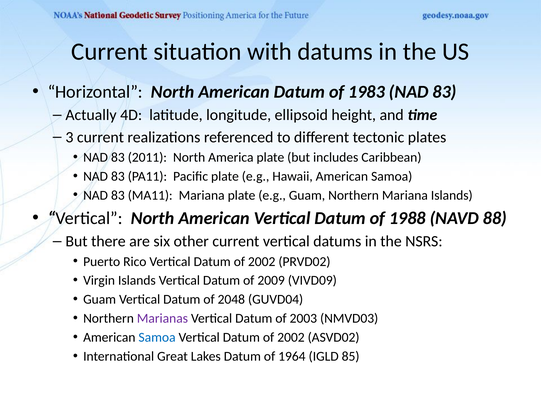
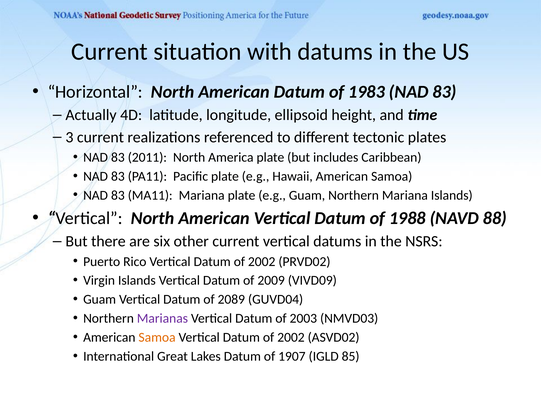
2048: 2048 -> 2089 (231, 299)
Samoa colour: blue -> orange (157, 337)
1964: 1964 -> 1907 (292, 356)
